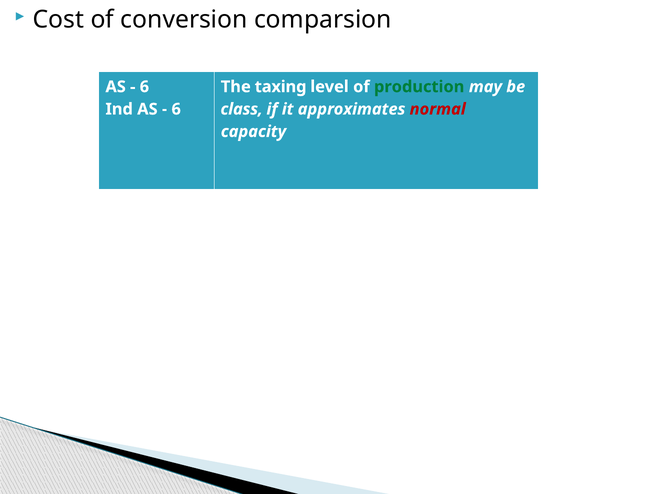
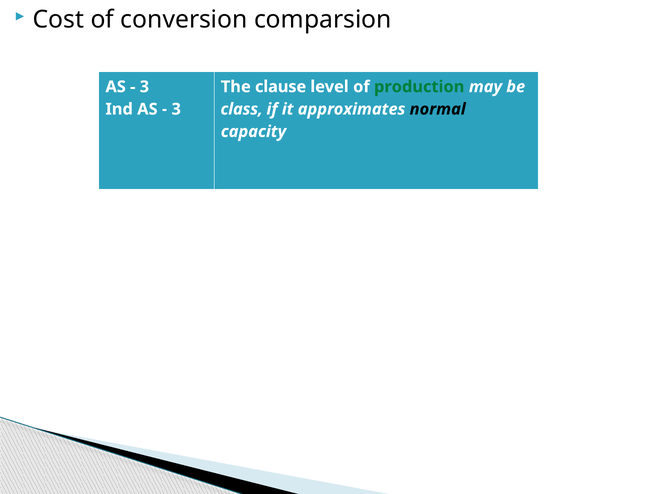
6: 6 -> 3 (144, 87)
taxing: taxing -> clause (281, 87)
6: 6 -> 3 (176, 109)
normal colour: red -> black (438, 109)
